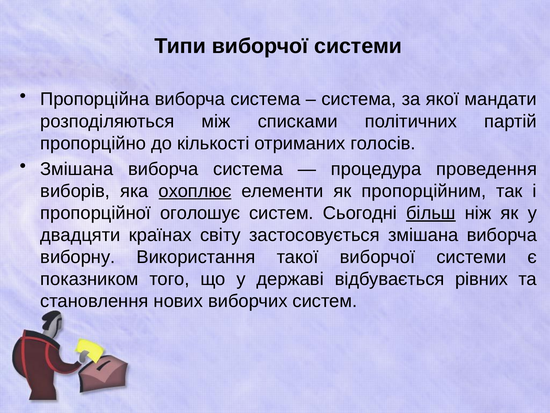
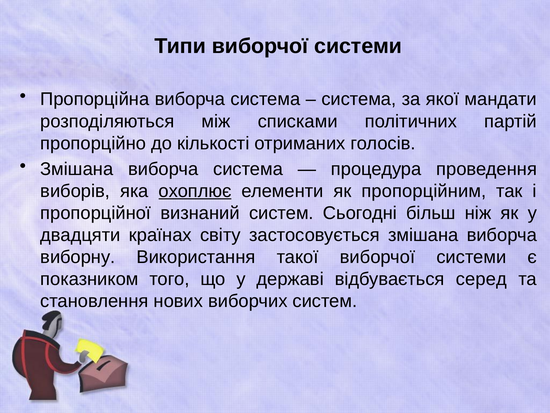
оголошує: оголошує -> визнаний (200, 213)
більш underline: present -> none (431, 213)
рівних: рівних -> серед (481, 279)
